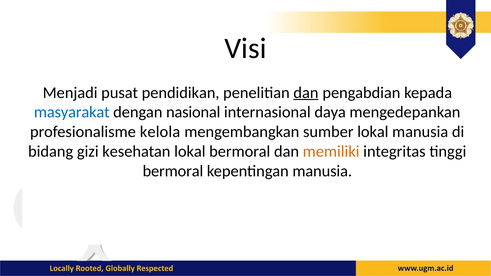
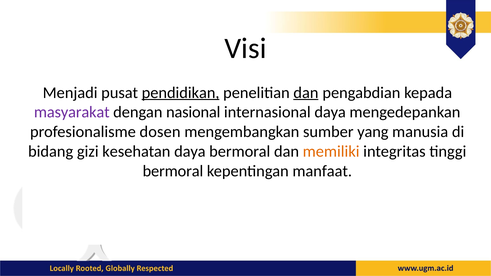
pendidikan underline: none -> present (181, 93)
masyarakat colour: blue -> purple (72, 112)
kelola: kelola -> dosen (160, 132)
sumber lokal: lokal -> yang (373, 132)
kesehatan lokal: lokal -> daya (190, 152)
kepentingan manusia: manusia -> manfaat (322, 171)
